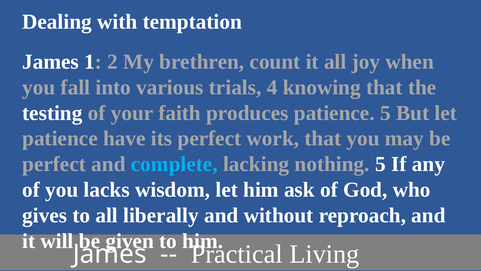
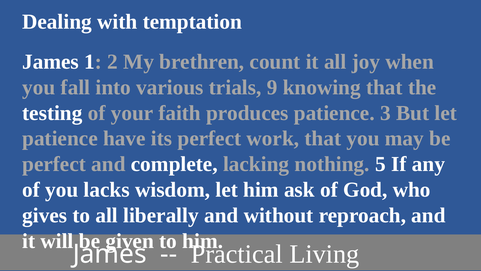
4: 4 -> 9 (272, 87)
patience 5: 5 -> 3 (385, 113)
complete colour: light blue -> white (174, 164)
